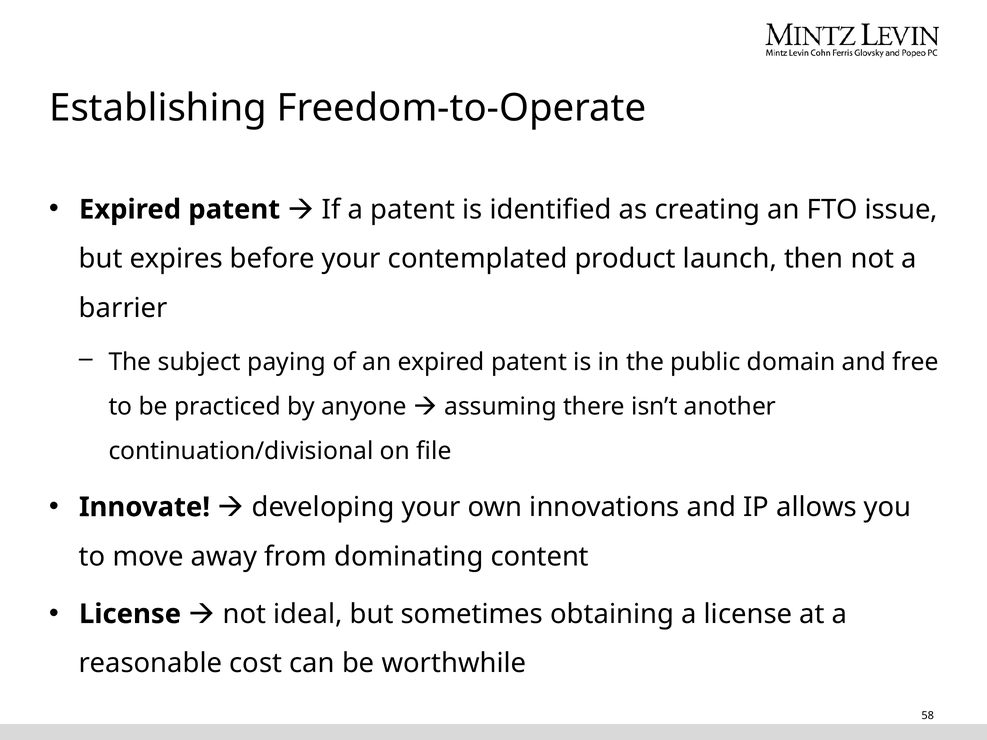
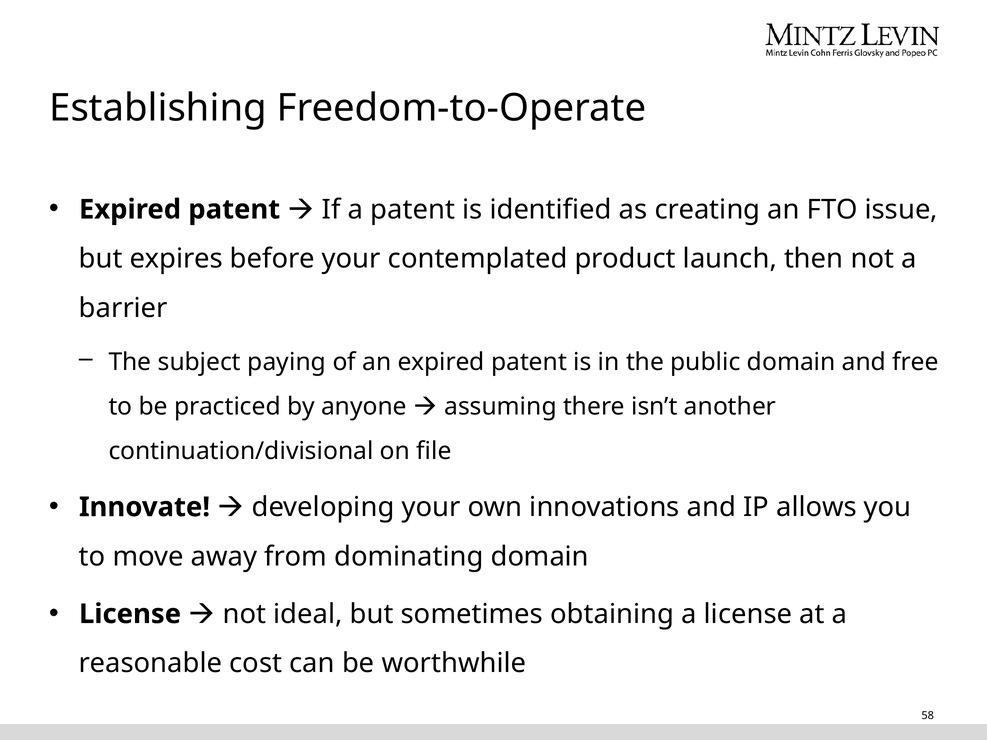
dominating content: content -> domain (540, 557)
